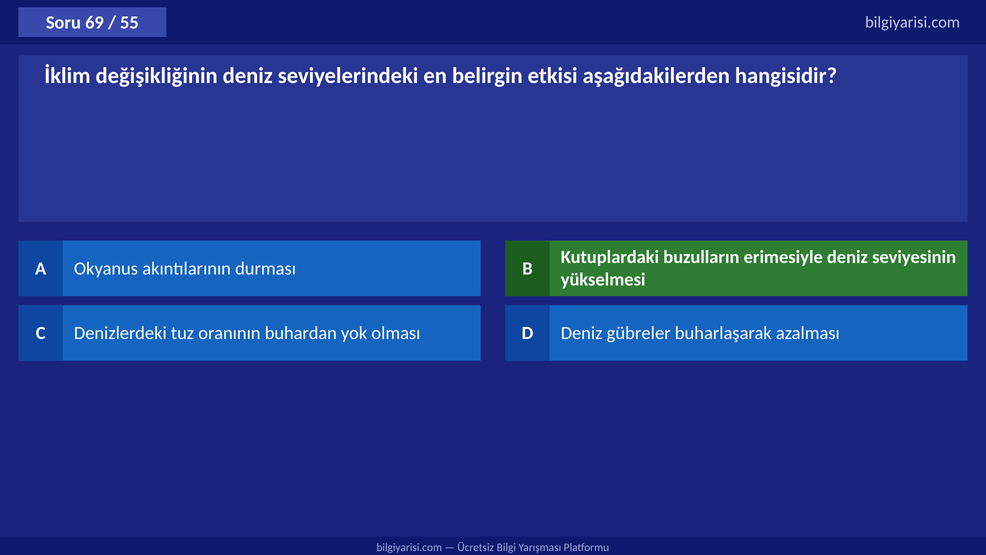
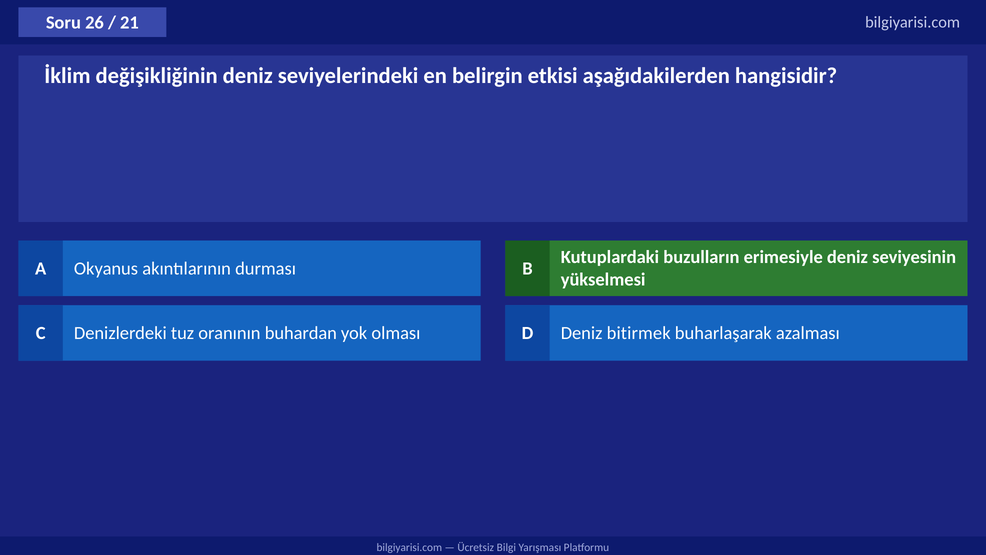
69: 69 -> 26 (94, 23)
55: 55 -> 21 (129, 23)
gübreler: gübreler -> bitirmek (639, 333)
